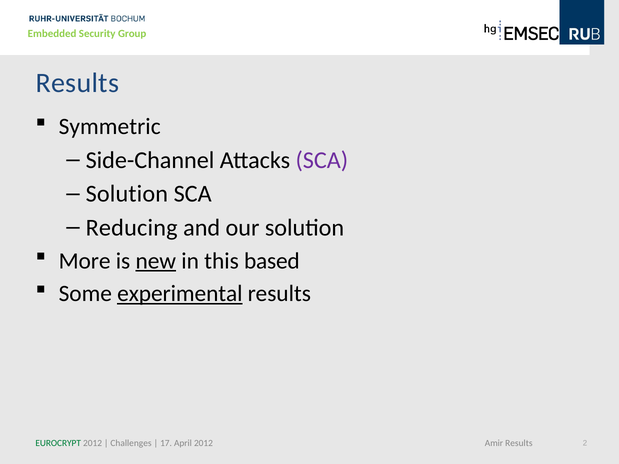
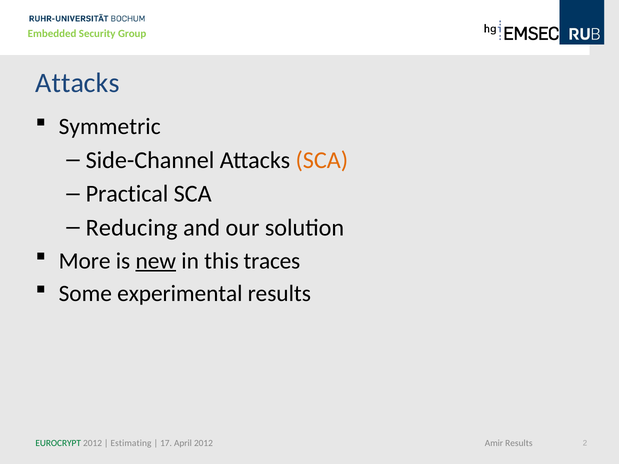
Results: Results -> Attacks (78, 83)
SCA colour: purple -> orange (322, 160)
Solution: Solution -> Practical (127, 194)
based: based -> traces (272, 261)
experimental underline: present -> none (180, 294)
Challenges: Challenges -> Estimating (131, 443)
